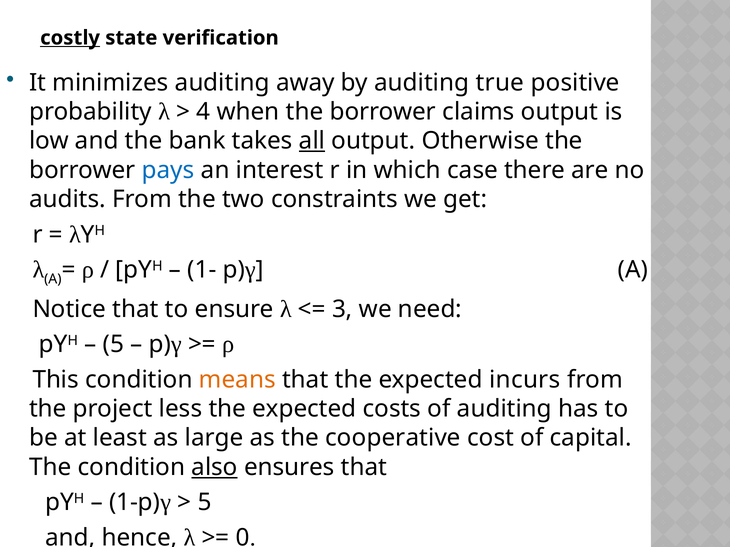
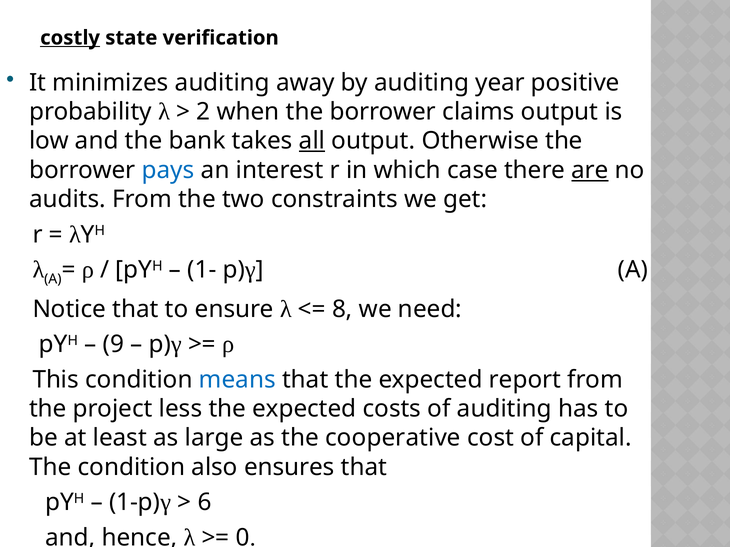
true: true -> year (500, 83)
4: 4 -> 2 (203, 112)
are underline: none -> present (590, 170)
3: 3 -> 8 (342, 309)
5: 5 -> 9 (113, 345)
means colour: orange -> blue (237, 380)
incurs: incurs -> report (525, 380)
also underline: present -> none (215, 468)
5: 5 -> 6 (204, 503)
